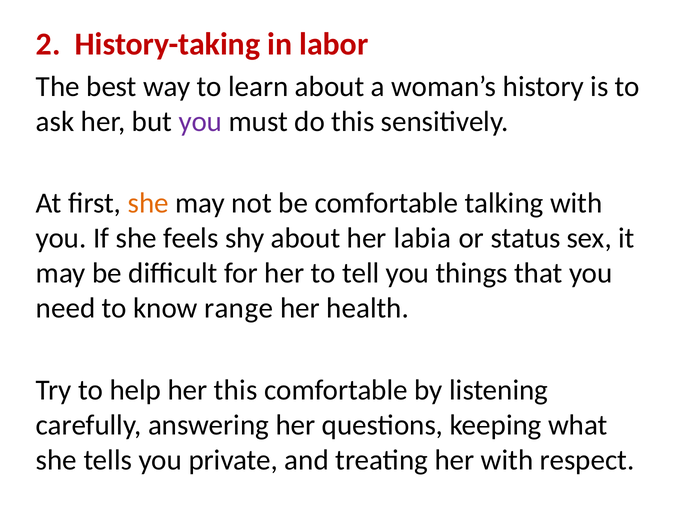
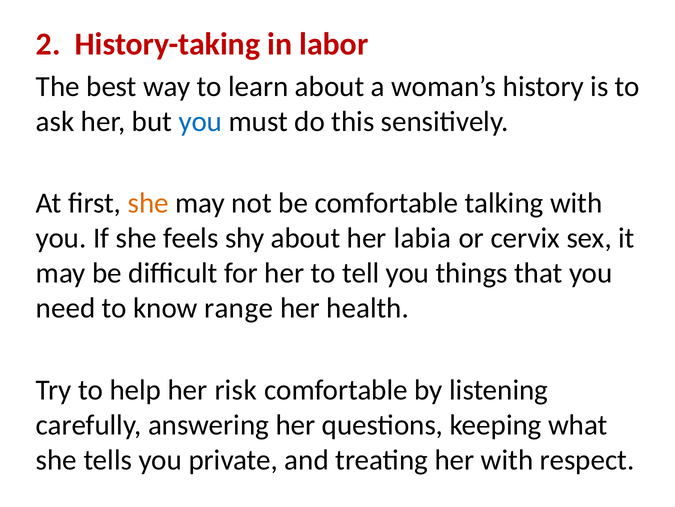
you colour: purple -> blue (200, 121)
status: status -> cervix (525, 238)
her this: this -> risk (236, 390)
